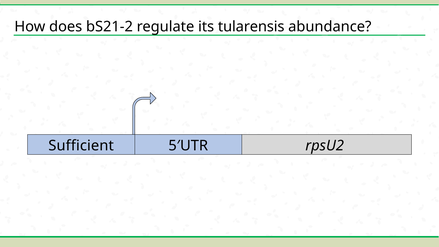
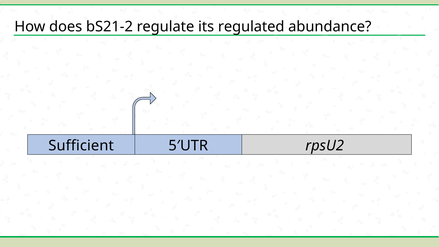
tularensis: tularensis -> regulated (251, 27)
